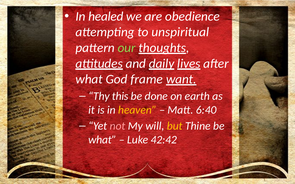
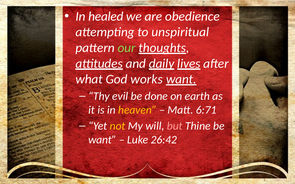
frame: frame -> works (147, 79)
this: this -> evil (120, 96)
6:40: 6:40 -> 6:71 (206, 110)
not colour: pink -> yellow (118, 126)
but colour: yellow -> pink (175, 126)
what: what -> want (102, 140)
42:42: 42:42 -> 26:42 (164, 140)
